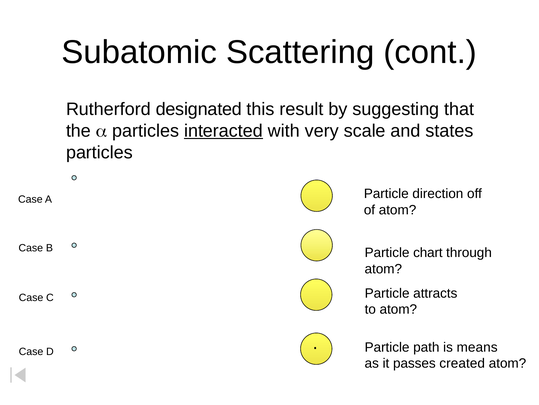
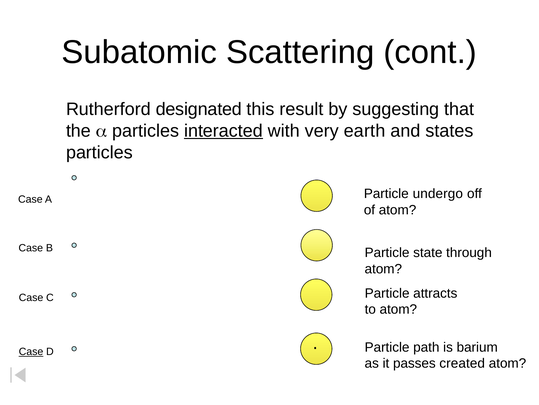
scale: scale -> earth (365, 131)
direction: direction -> undergo (438, 193)
chart: chart -> state (428, 252)
means: means -> barium (477, 347)
Case underline: none -> present (31, 351)
